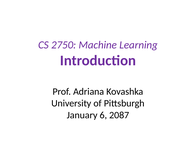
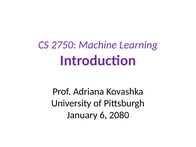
2087: 2087 -> 2080 (119, 115)
